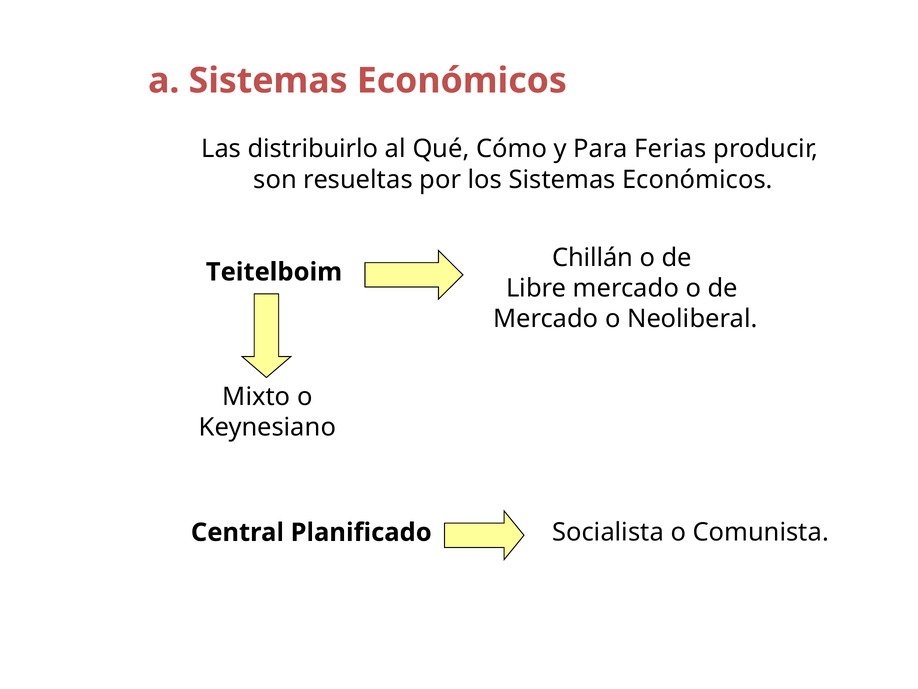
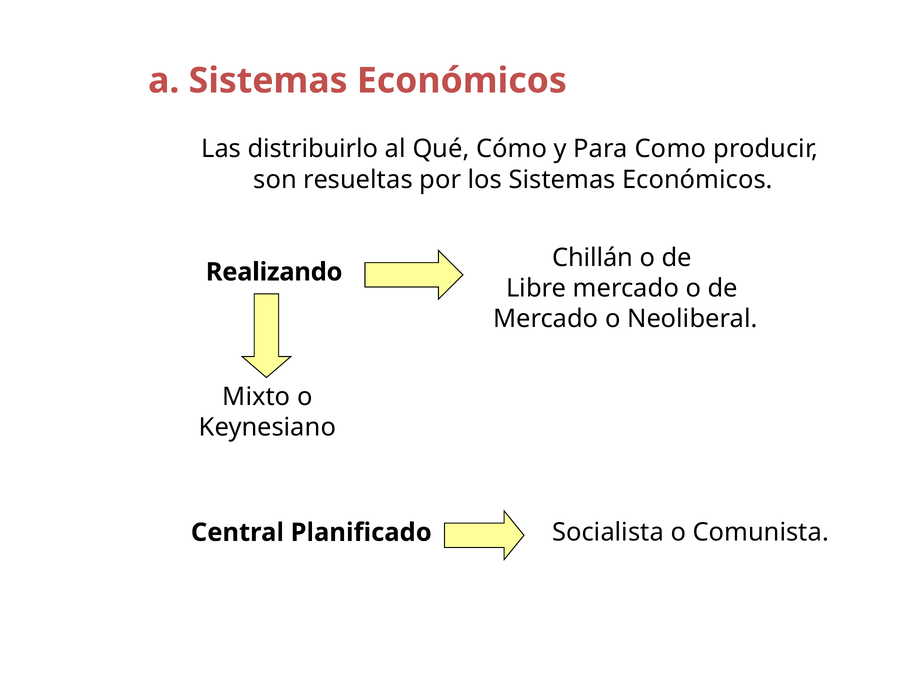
Ferias: Ferias -> Como (670, 149)
Teitelboim: Teitelboim -> Realizando (274, 272)
